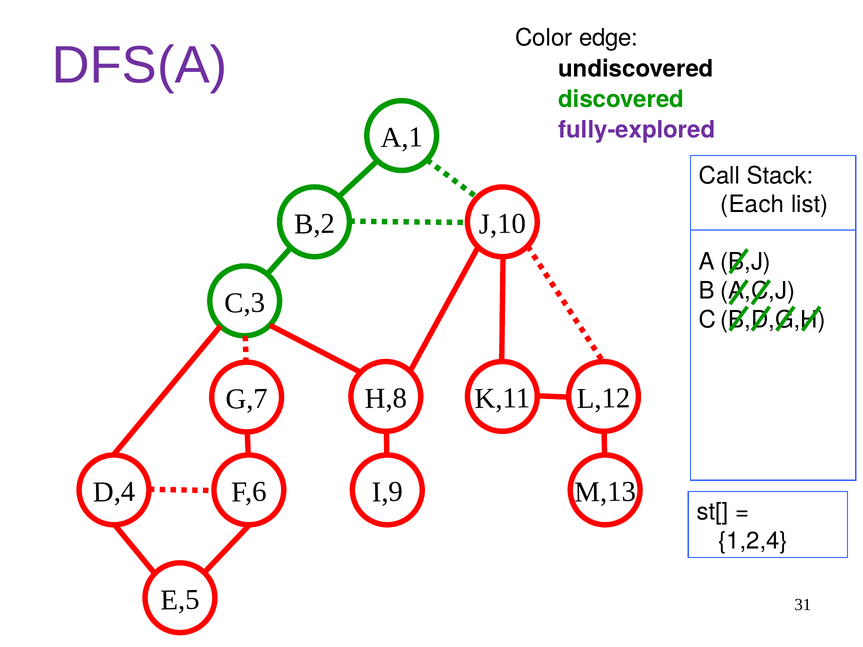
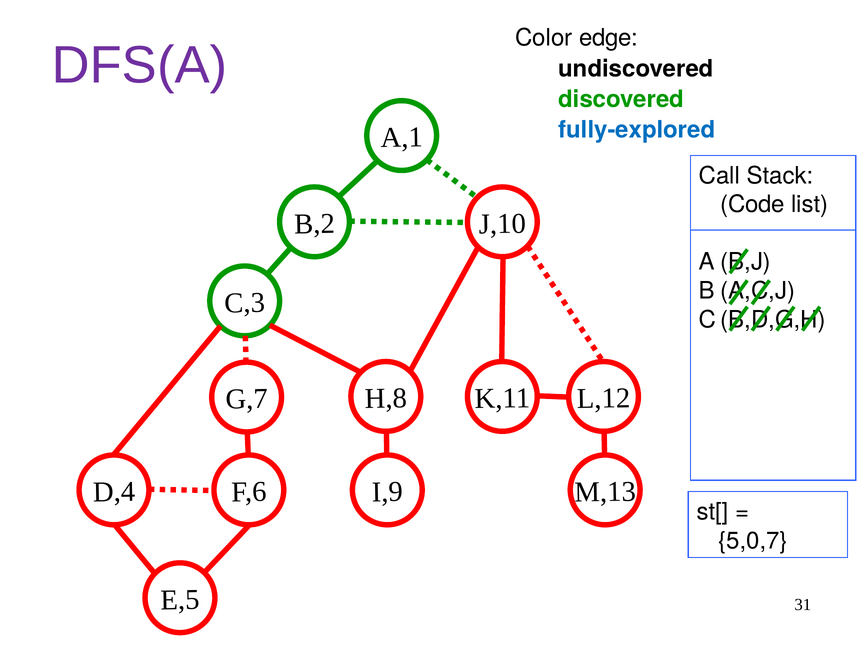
fully-explored colour: purple -> blue (637, 130)
Each: Each -> Code (753, 205)
1,2,4: 1,2,4 -> 5,0,7 (753, 541)
